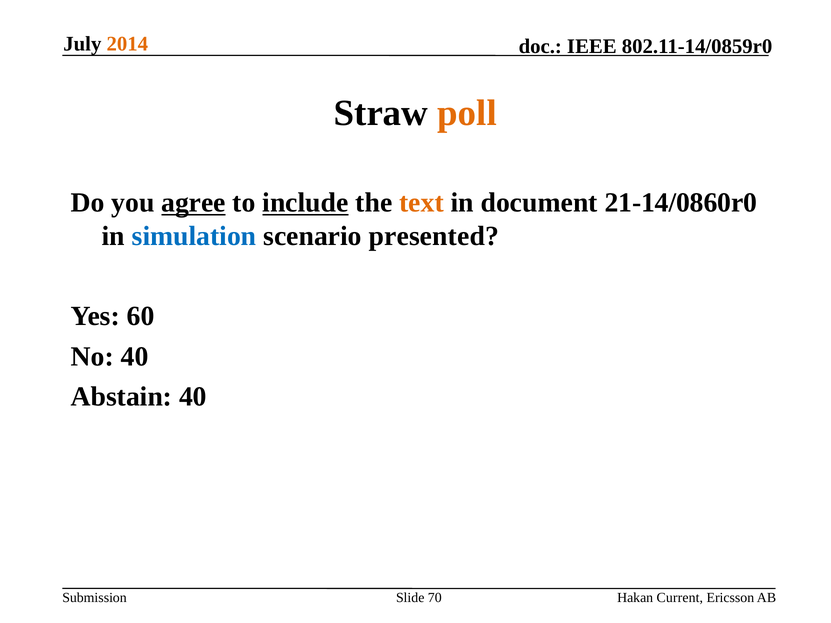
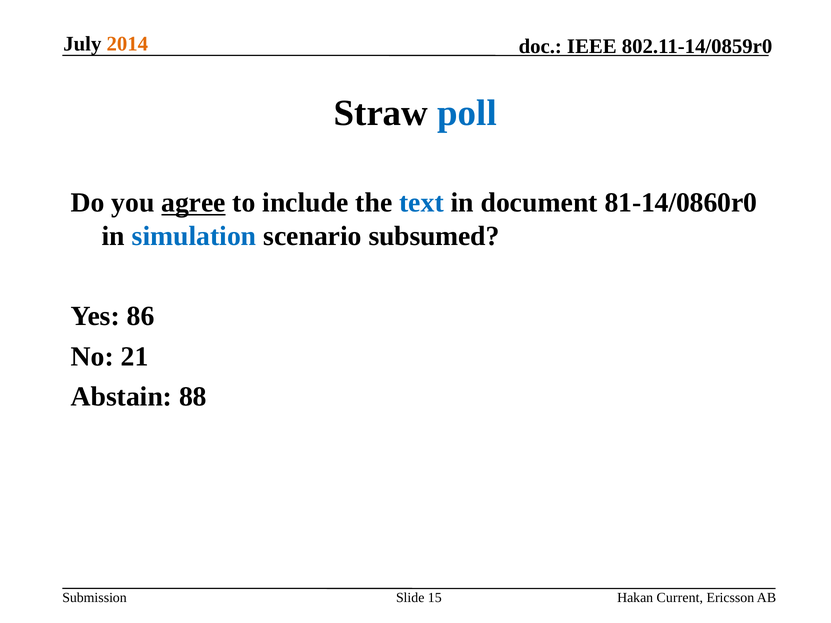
poll colour: orange -> blue (467, 113)
include underline: present -> none (305, 203)
text colour: orange -> blue (422, 203)
21-14/0860r0: 21-14/0860r0 -> 81-14/0860r0 (681, 203)
presented: presented -> subsumed (434, 236)
60: 60 -> 86 (141, 316)
No 40: 40 -> 21 (135, 357)
Abstain 40: 40 -> 88 (193, 397)
70: 70 -> 15 (435, 598)
